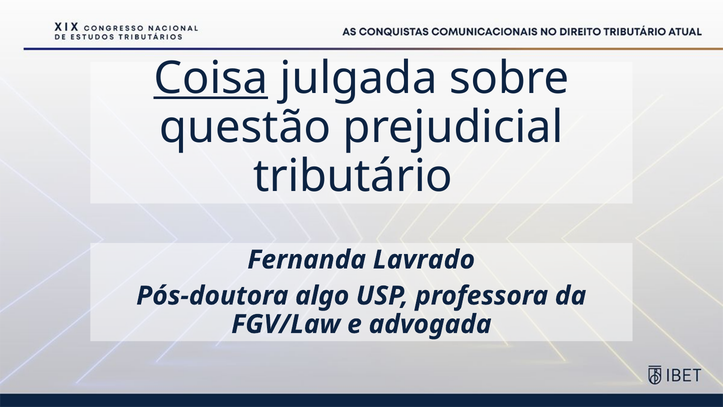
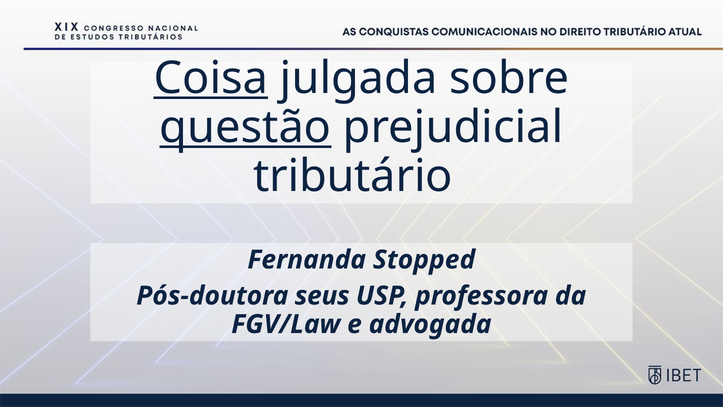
questão underline: none -> present (245, 127)
Lavrado: Lavrado -> Stopped (424, 260)
algo: algo -> seus (322, 296)
